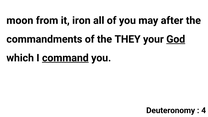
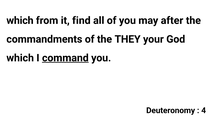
moon: moon -> which (20, 20)
iron: iron -> find (81, 20)
God underline: present -> none (176, 39)
